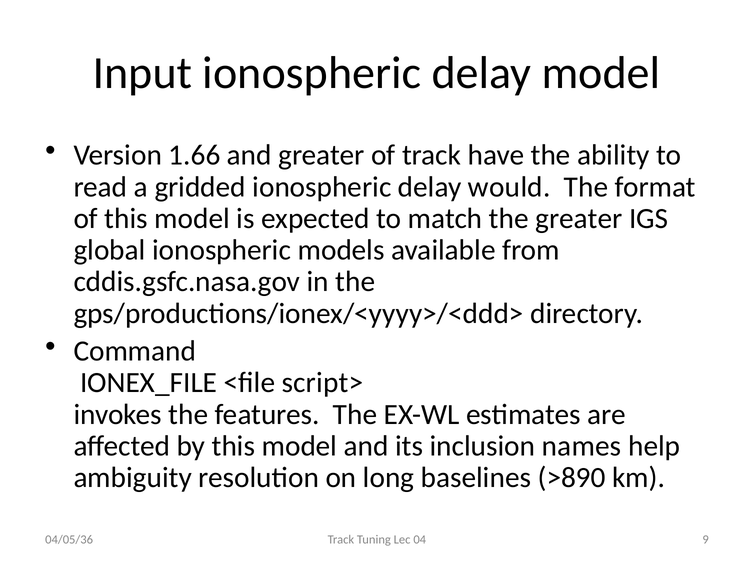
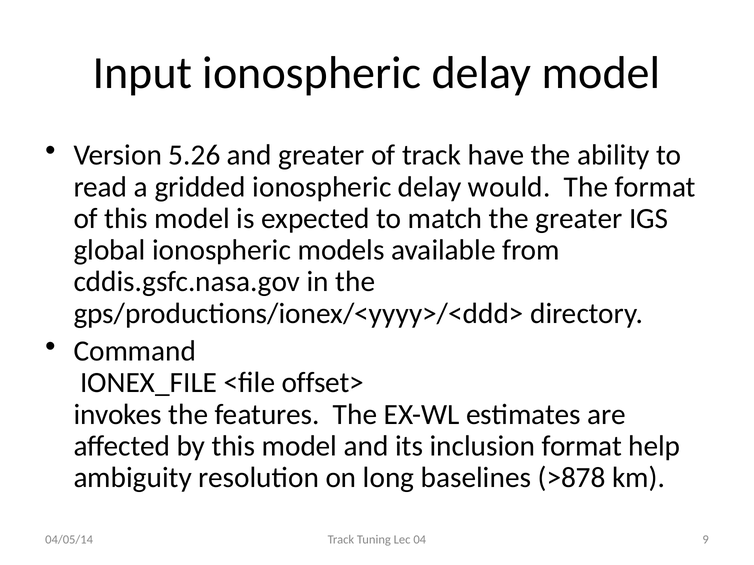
1.66: 1.66 -> 5.26 (194, 155)
script>: script> -> offset> (323, 383)
inclusion names: names -> format (582, 446)
>890: >890 -> >878 (572, 478)
04/05/36: 04/05/36 -> 04/05/14 (69, 540)
